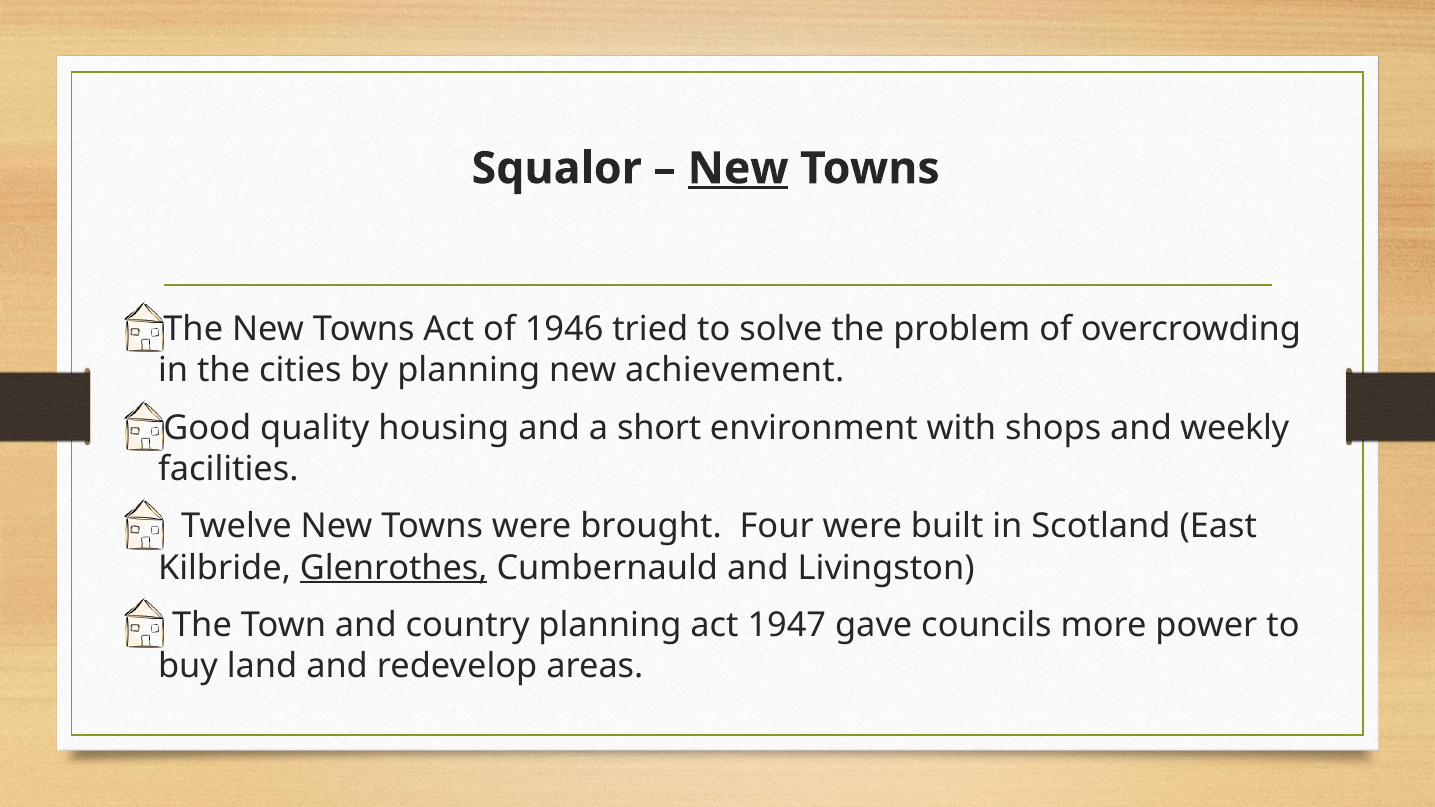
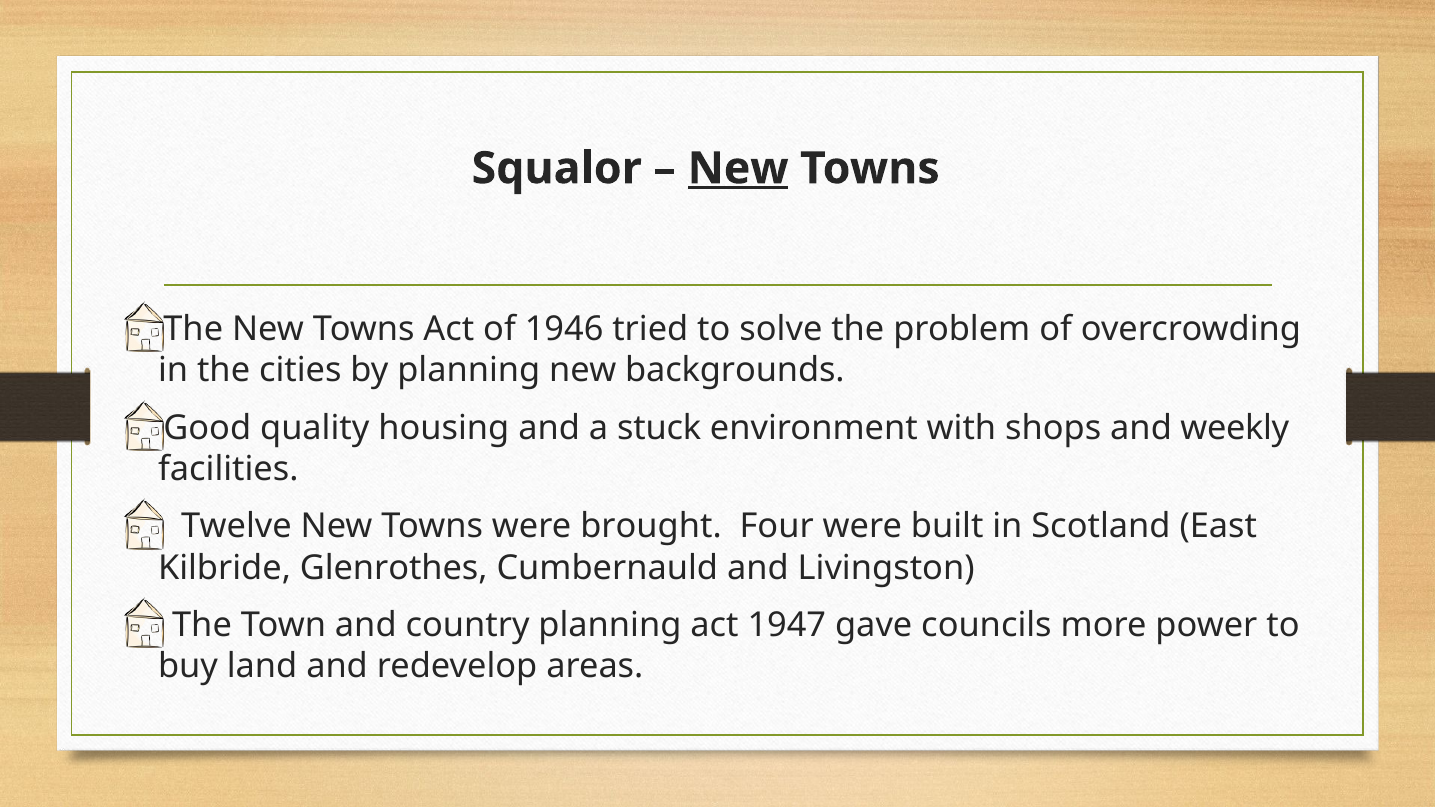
achievement: achievement -> backgrounds (735, 371)
short: short -> stuck (659, 428)
Glenrothes underline: present -> none (394, 568)
